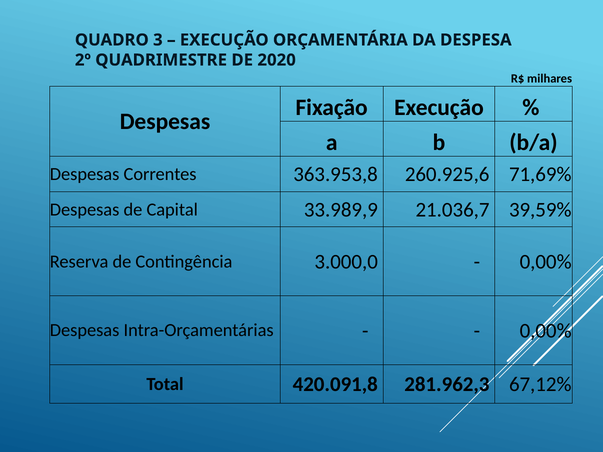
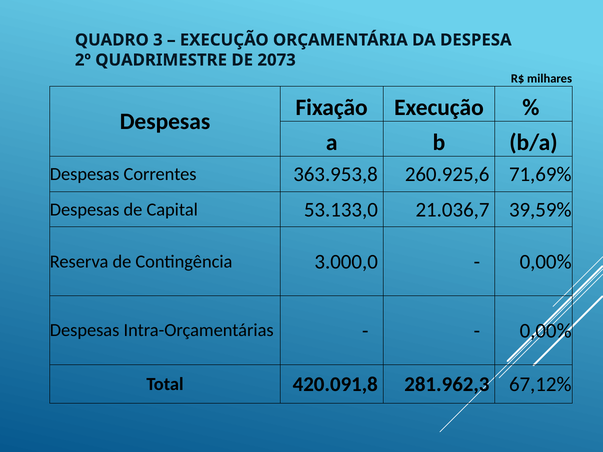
2020: 2020 -> 2073 (277, 60)
33.989,9: 33.989,9 -> 53.133,0 (341, 210)
